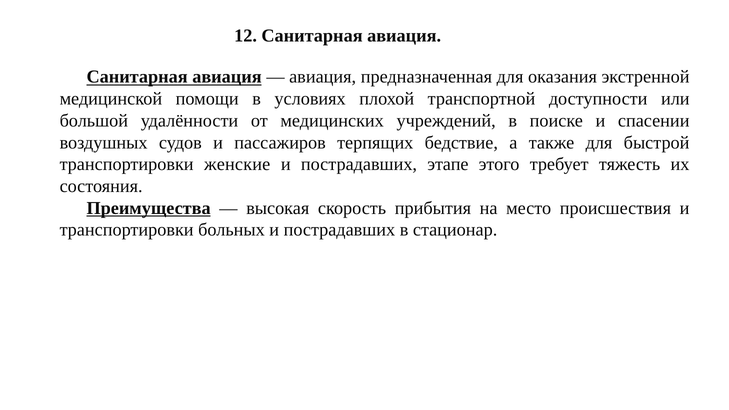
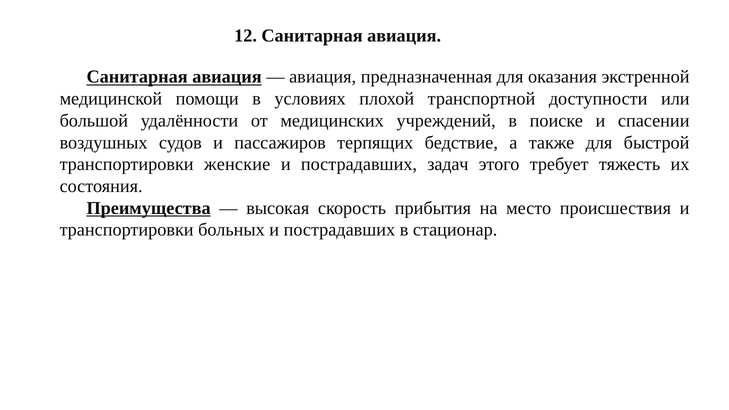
этапе: этапе -> задач (448, 164)
